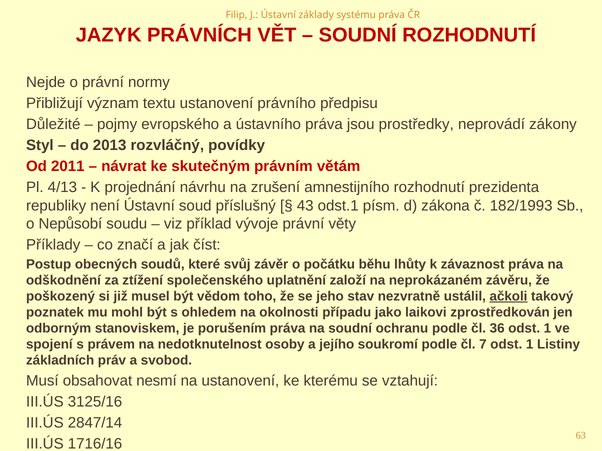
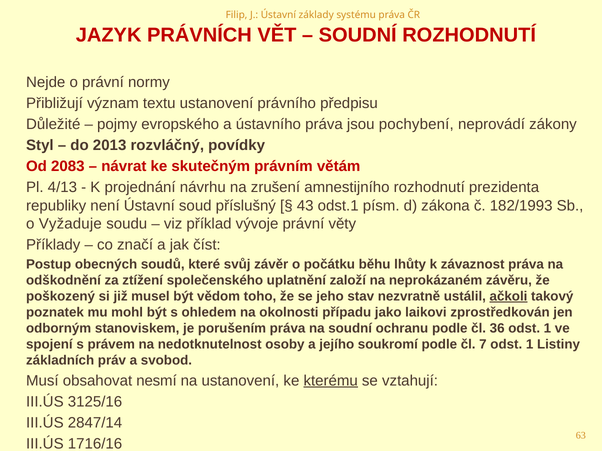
prostředky: prostředky -> pochybení (416, 125)
2011: 2011 -> 2083 (68, 167)
Nepůsobí: Nepůsobí -> Vyžaduje (70, 224)
kterému underline: none -> present (331, 381)
